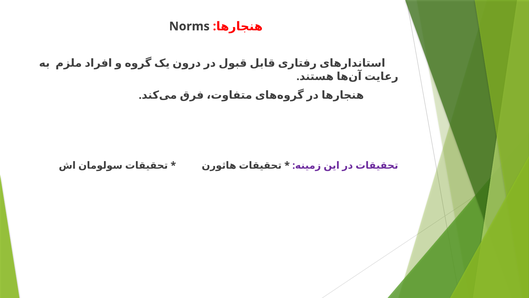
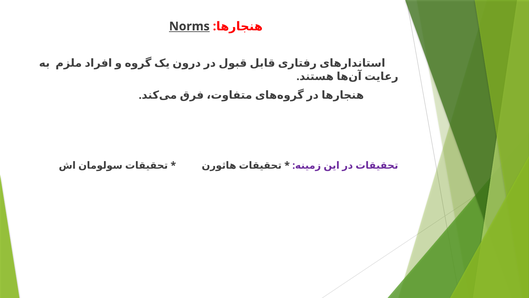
Norms underline: none -> present (189, 26)
